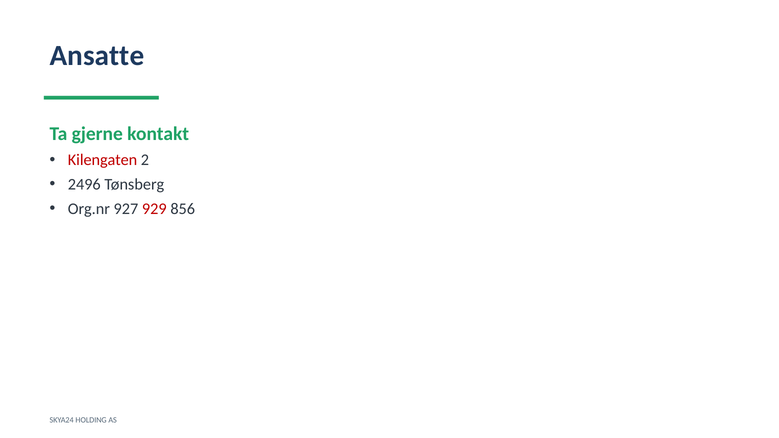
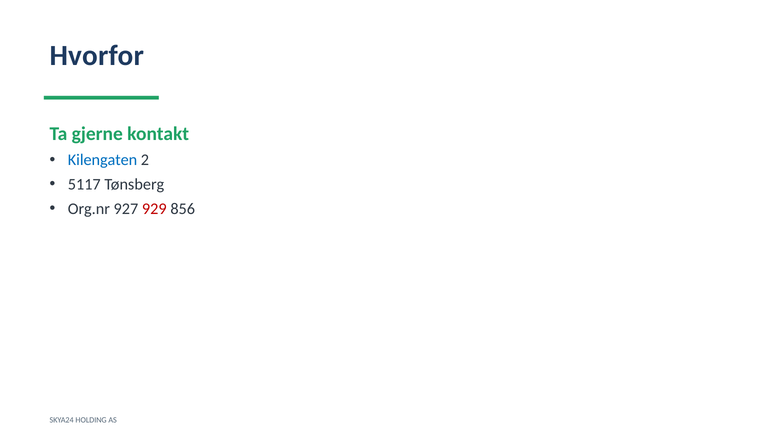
Ansatte: Ansatte -> Hvorfor (97, 56)
Kilengaten colour: red -> blue (103, 160)
2496: 2496 -> 5117 (84, 185)
